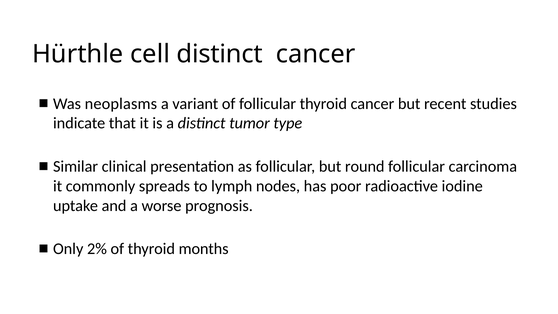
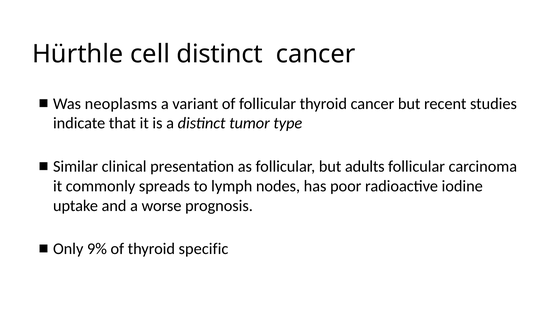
round: round -> adults (365, 166)
2%: 2% -> 9% (97, 249)
months: months -> specific (203, 249)
